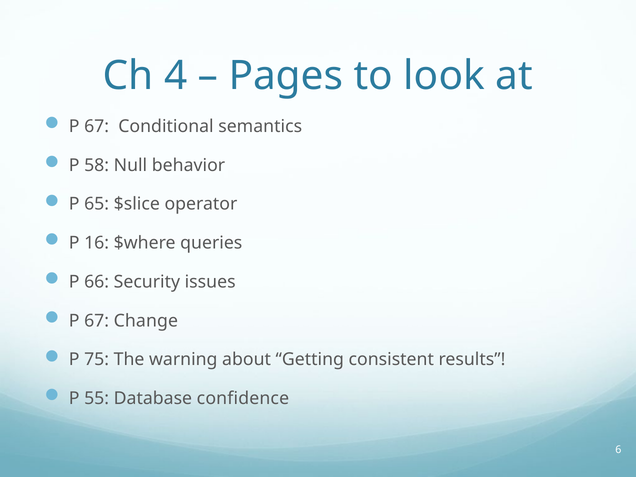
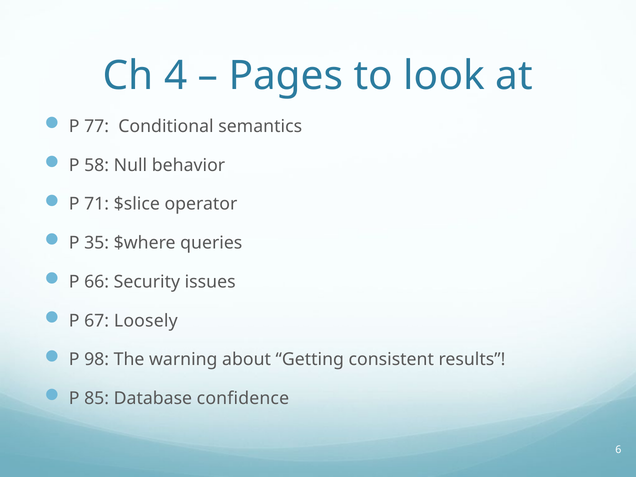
67: 67 -> 77 (97, 126)
65: 65 -> 71 (97, 204)
16: 16 -> 35 (97, 243)
Change: Change -> Loosely (146, 321)
75: 75 -> 98 (97, 360)
55: 55 -> 85 (97, 399)
